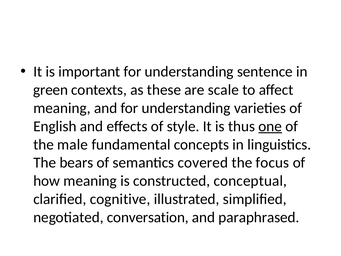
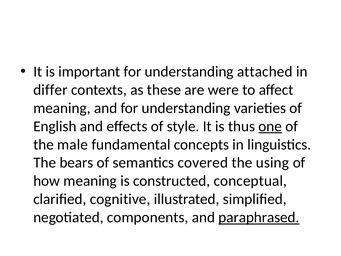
sentence: sentence -> attached (265, 72)
green: green -> differ (50, 90)
scale: scale -> were (223, 90)
focus: focus -> using (272, 163)
conversation: conversation -> components (148, 217)
paraphrased underline: none -> present (259, 217)
